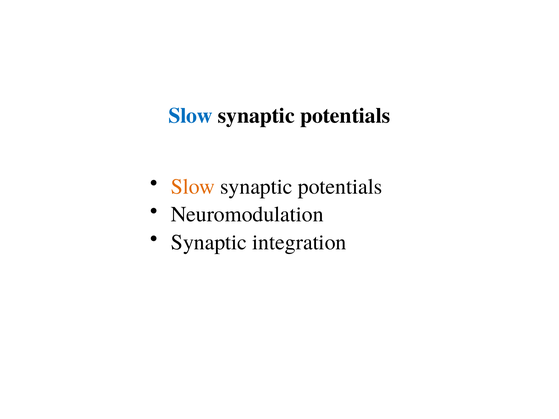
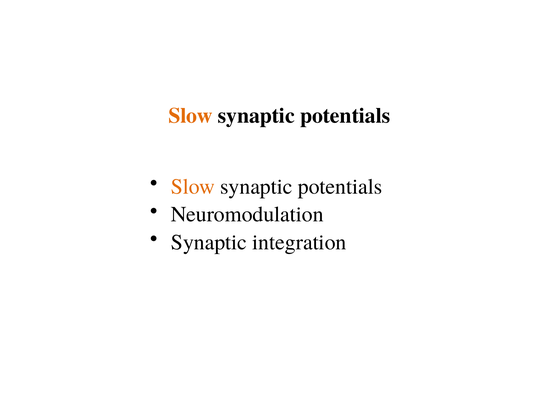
Slow colour: blue -> orange (191, 116)
